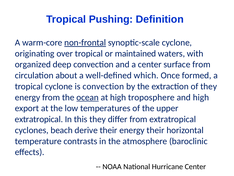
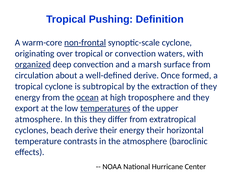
or maintained: maintained -> convection (135, 53)
organized underline: none -> present (33, 64)
a center: center -> marsh (150, 64)
well-defined which: which -> derive (146, 75)
is convection: convection -> subtropical (103, 86)
and high: high -> they (201, 97)
temperatures underline: none -> present (105, 108)
extratropical: extratropical -> atmosphere (39, 119)
